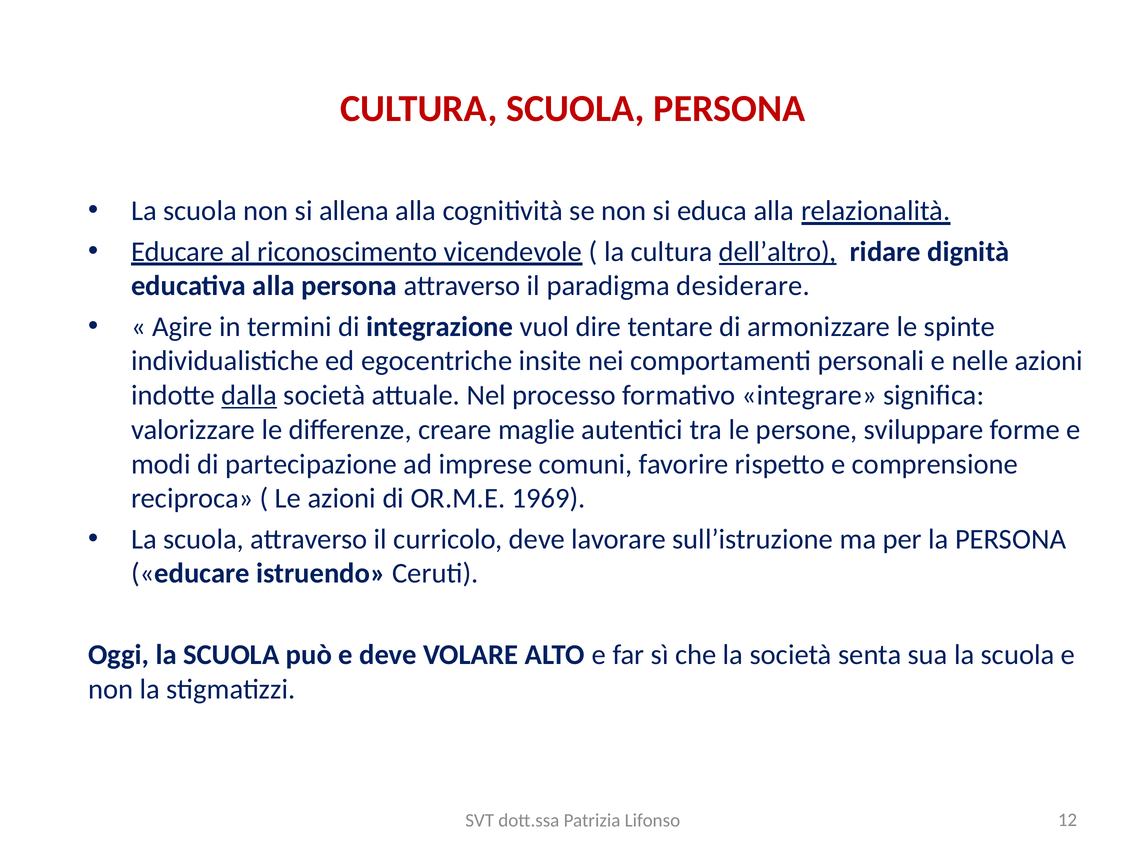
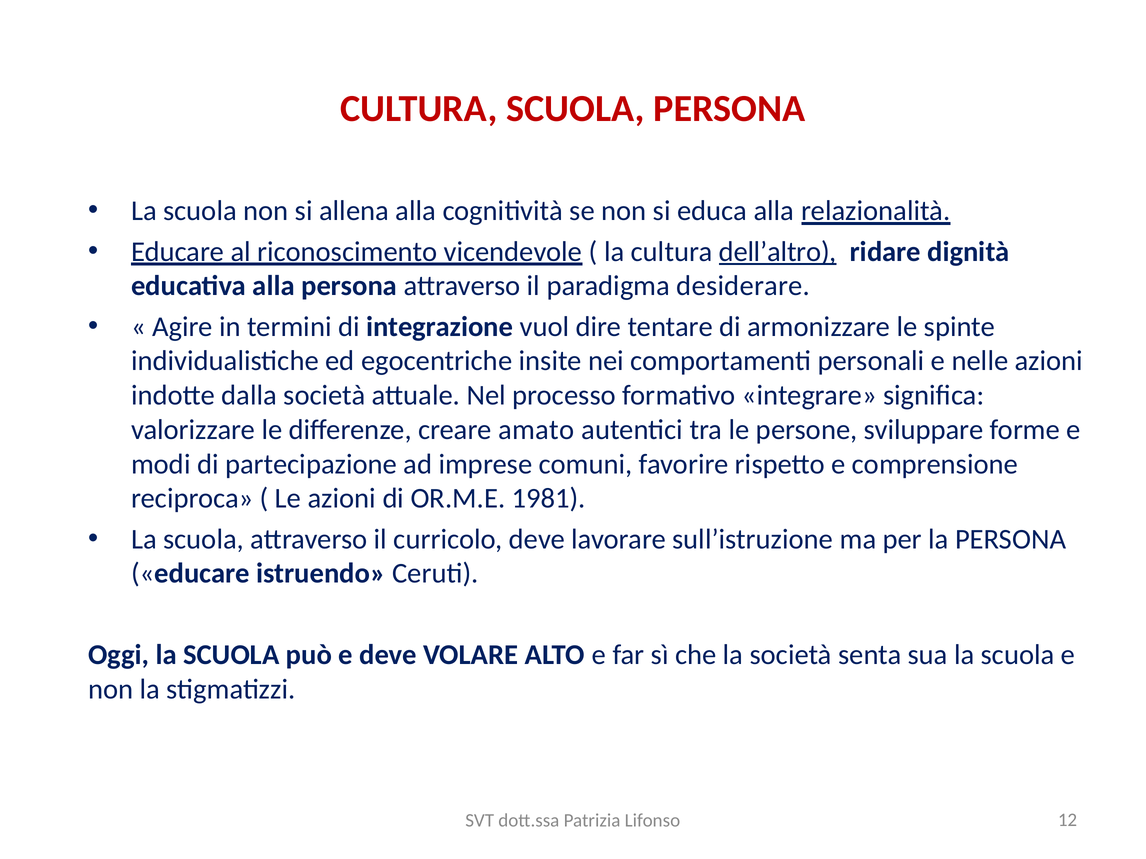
dalla underline: present -> none (249, 396)
maglie: maglie -> amato (536, 430)
1969: 1969 -> 1981 (549, 499)
